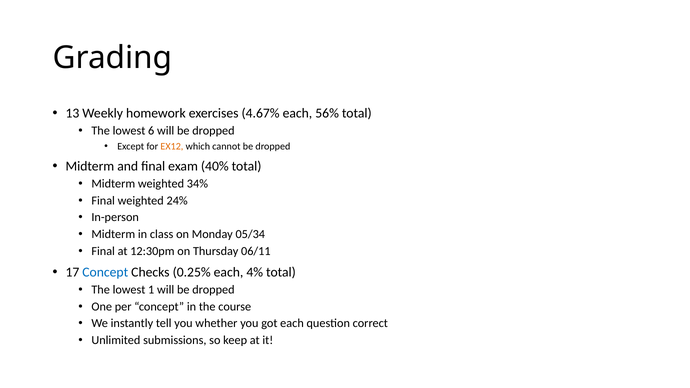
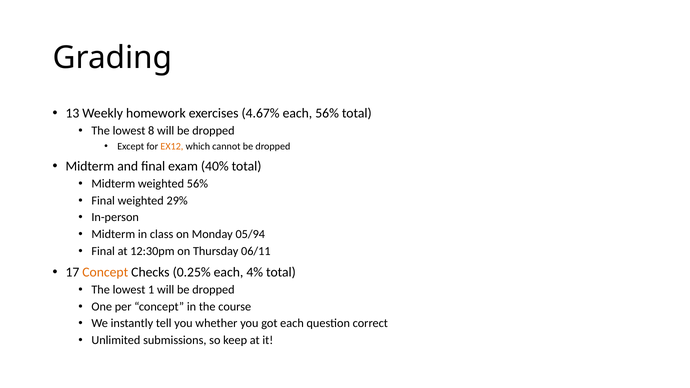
6: 6 -> 8 (151, 131)
weighted 34%: 34% -> 56% (197, 184)
24%: 24% -> 29% (177, 201)
05/34: 05/34 -> 05/94 (250, 234)
Concept colour: blue -> orange (105, 272)
